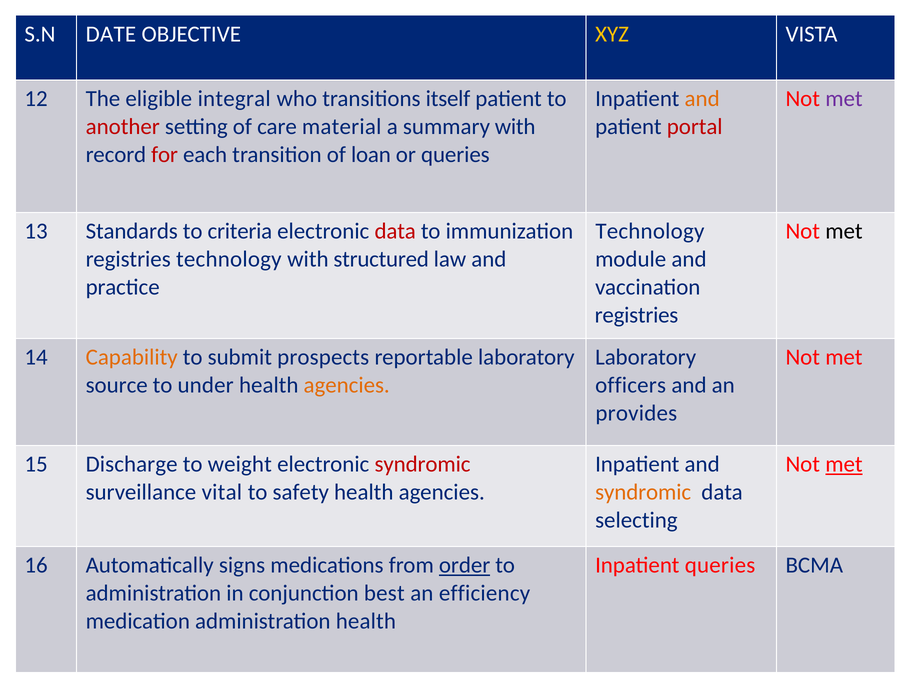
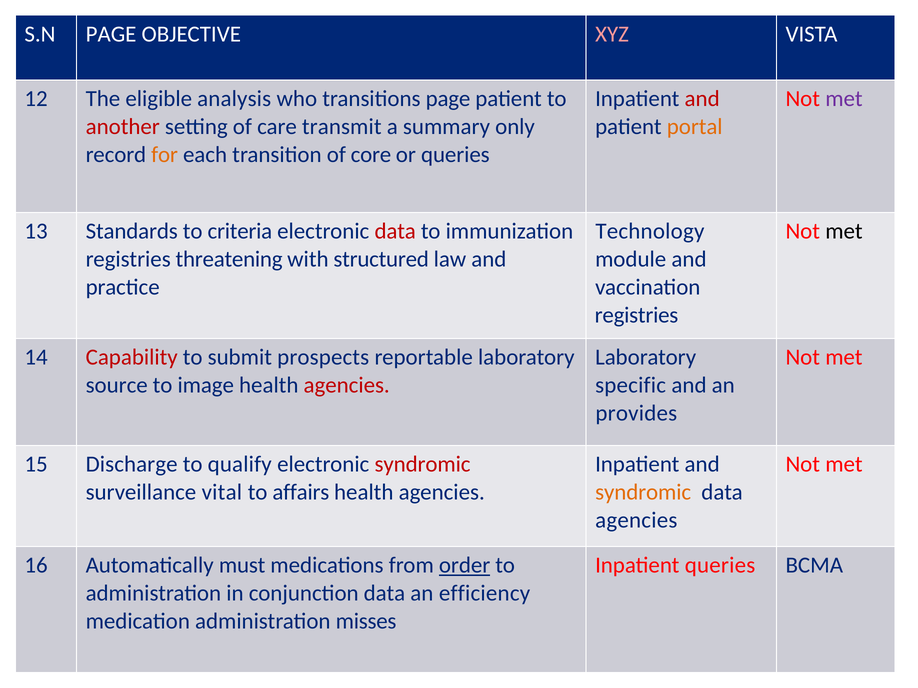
S.N DATE: DATE -> PAGE (111, 34)
XYZ colour: yellow -> pink (612, 34)
integral: integral -> analysis (234, 99)
transitions itself: itself -> page (448, 99)
and colour: orange -> red (702, 99)
material: material -> transmit (342, 127)
summary with: with -> only (515, 127)
portal colour: red -> orange (695, 127)
for colour: red -> orange (165, 155)
loan: loan -> core (371, 155)
registries technology: technology -> threatening (229, 259)
Capability colour: orange -> red (132, 358)
under: under -> image (206, 386)
agencies colour: orange -> red (347, 386)
officers: officers -> specific (631, 386)
weight: weight -> qualify (240, 465)
met underline: present -> none (844, 465)
safety: safety -> affairs (301, 493)
selecting: selecting -> agencies (636, 521)
signs: signs -> must (242, 566)
conjunction best: best -> data (384, 594)
administration health: health -> misses (366, 622)
